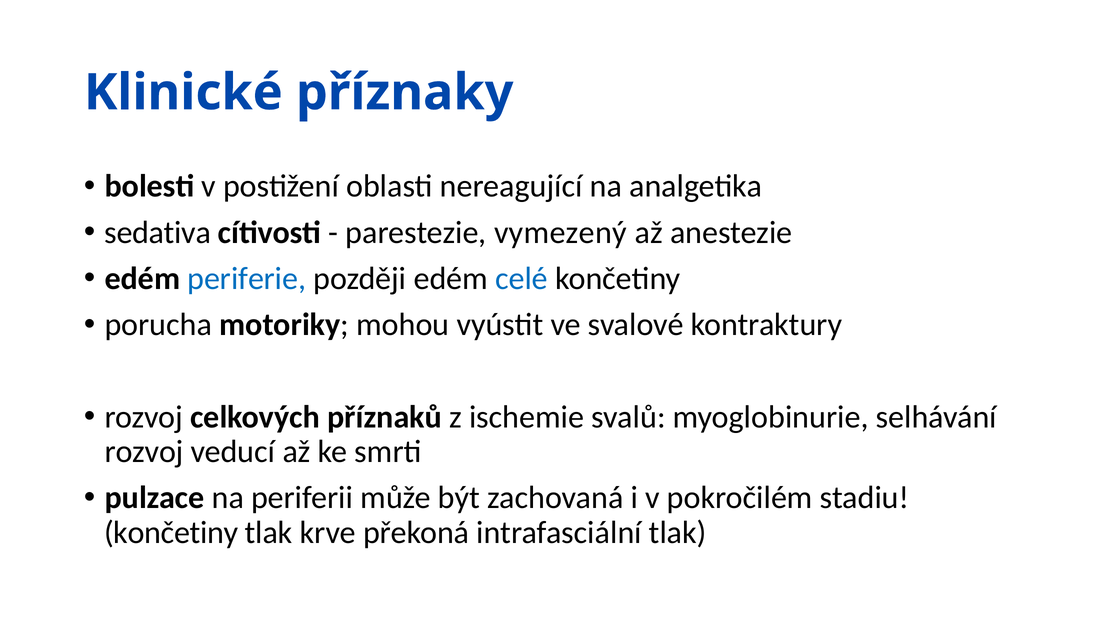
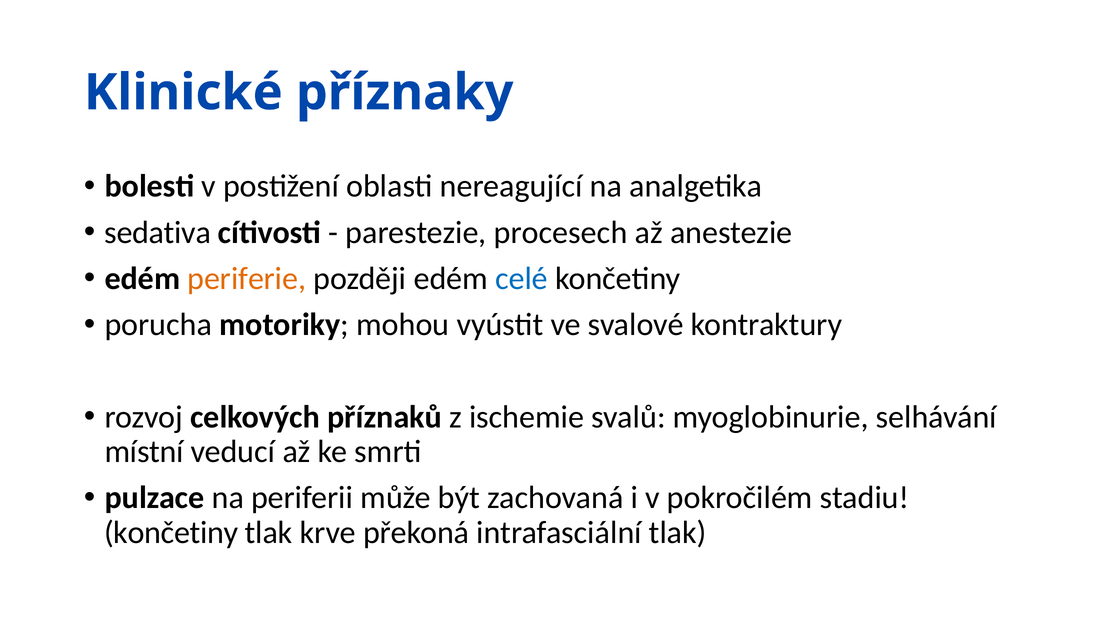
vymezený: vymezený -> procesech (561, 232)
periferie colour: blue -> orange (247, 278)
rozvoj: rozvoj -> místní (144, 451)
